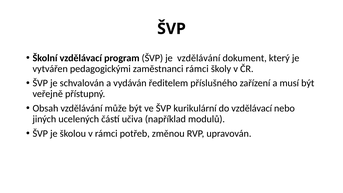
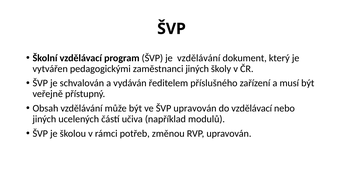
zaměstnanci rámci: rámci -> jiných (197, 69)
ŠVP kurikulární: kurikulární -> upravován (195, 108)
